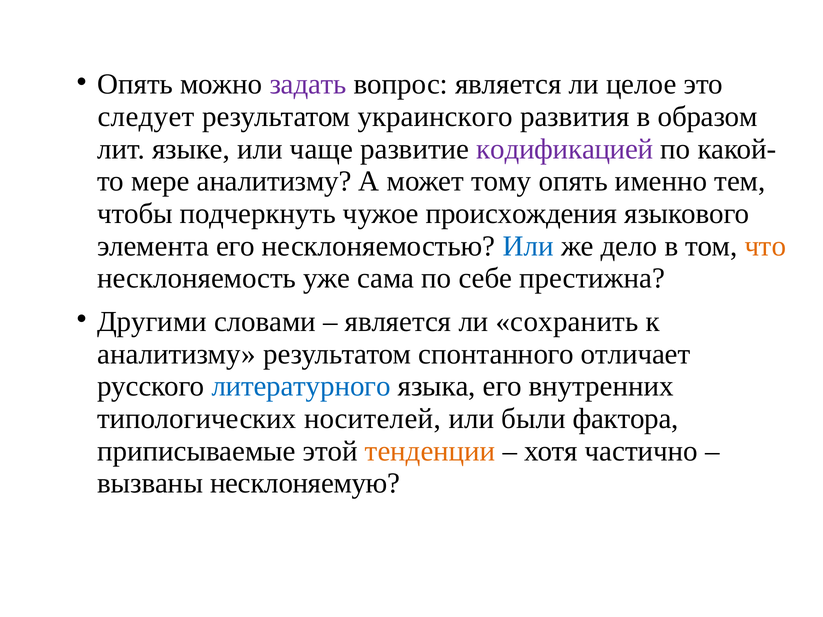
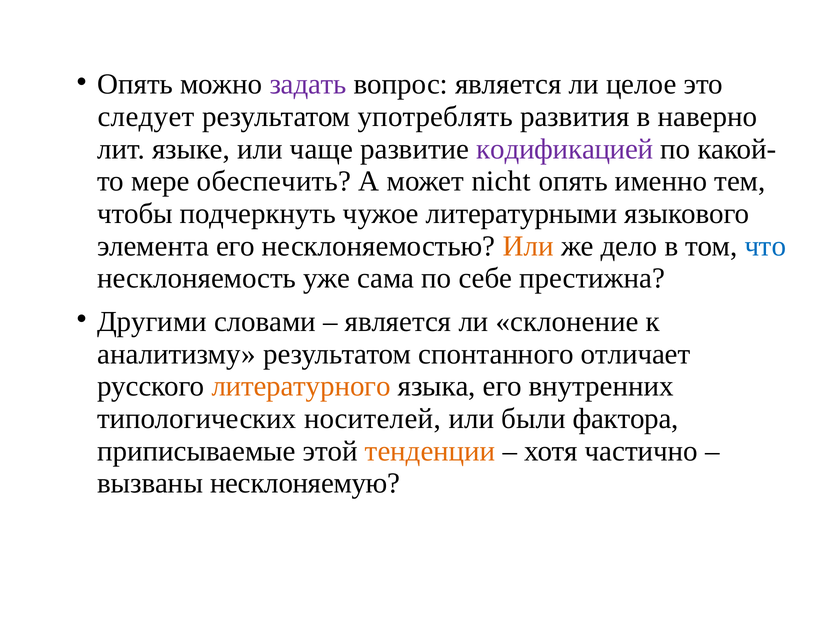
украинского: украинского -> употреблять (435, 117)
образом: образом -> наверно (708, 117)
мере аналитизму: аналитизму -> обеспечить (274, 181)
тому: тому -> nicht (501, 181)
происхождения: происхождения -> литературными (522, 214)
Или colour: blue -> orange (528, 246)
что colour: orange -> blue (765, 246)
сохранить: сохранить -> склонение (567, 322)
литературного colour: blue -> orange (301, 386)
